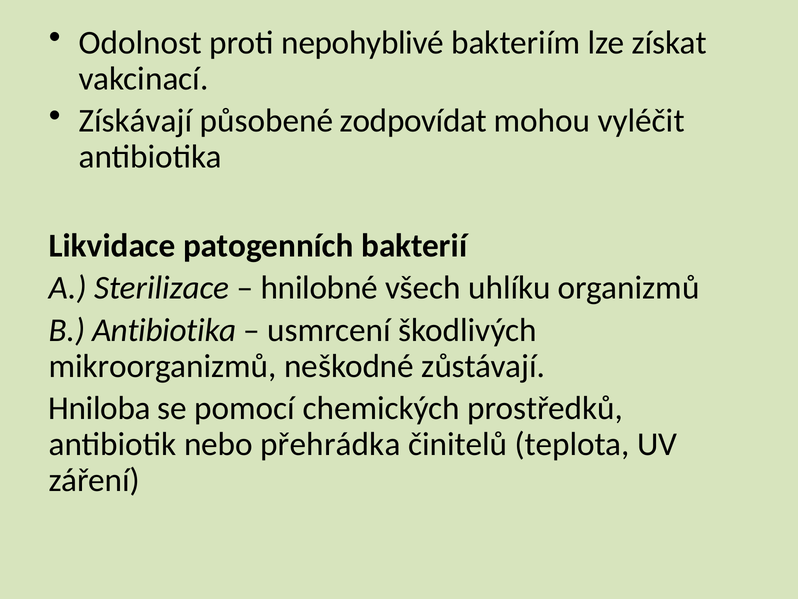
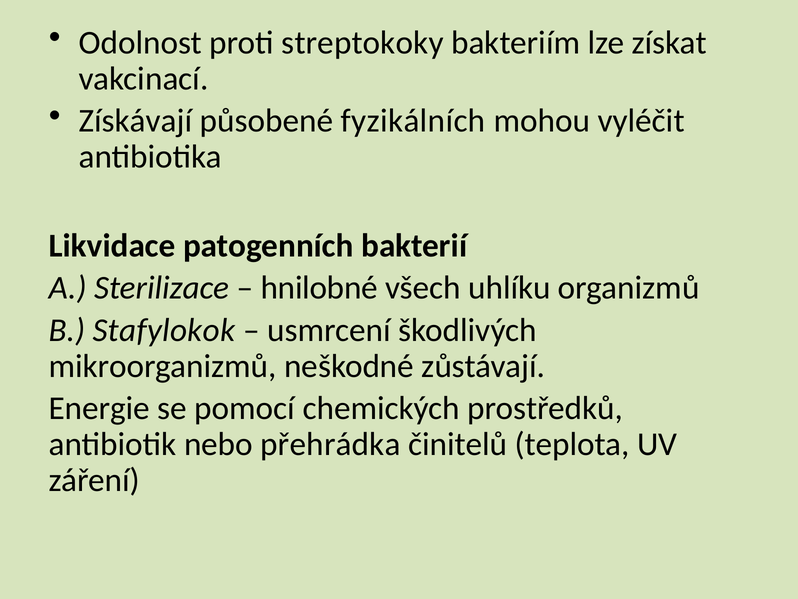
nepohyblivé: nepohyblivé -> streptokoky (362, 43)
zodpovídat: zodpovídat -> fyzikálních (413, 121)
B Antibiotika: Antibiotika -> Stafylokok (164, 330)
Hniloba: Hniloba -> Energie (99, 408)
